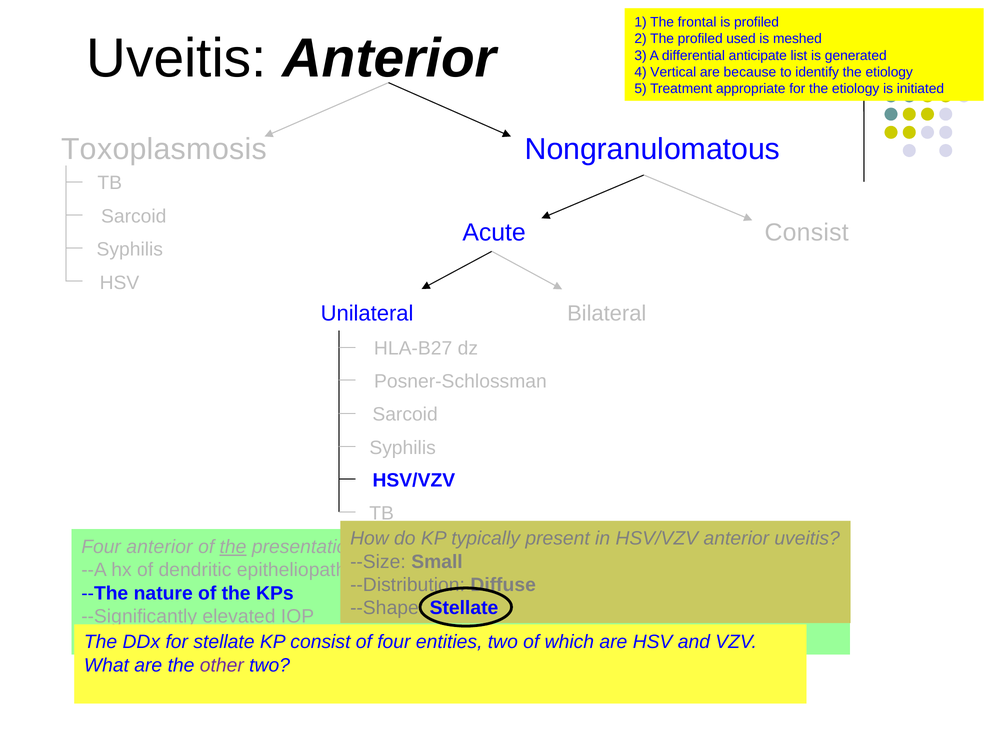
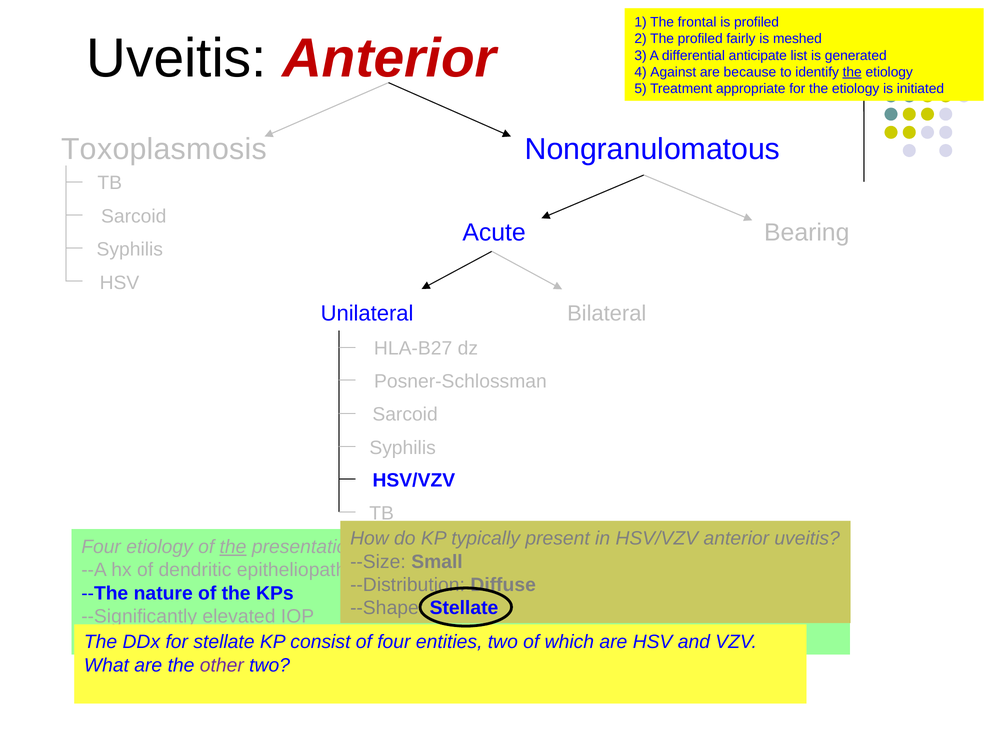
used: used -> fairly (741, 39)
Anterior colour: black -> red (389, 58)
Vertical: Vertical -> Against (673, 72)
the underline: none -> present (852, 72)
Acute Consist: Consist -> Bearing (807, 233)
Four anterior: anterior -> etiology (160, 547)
